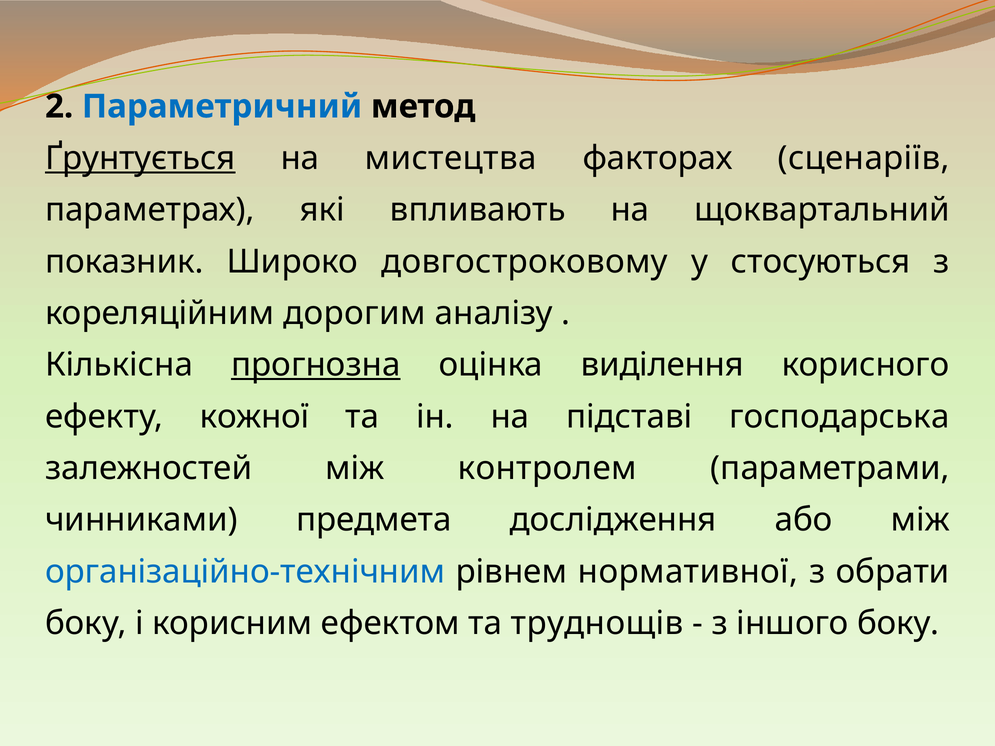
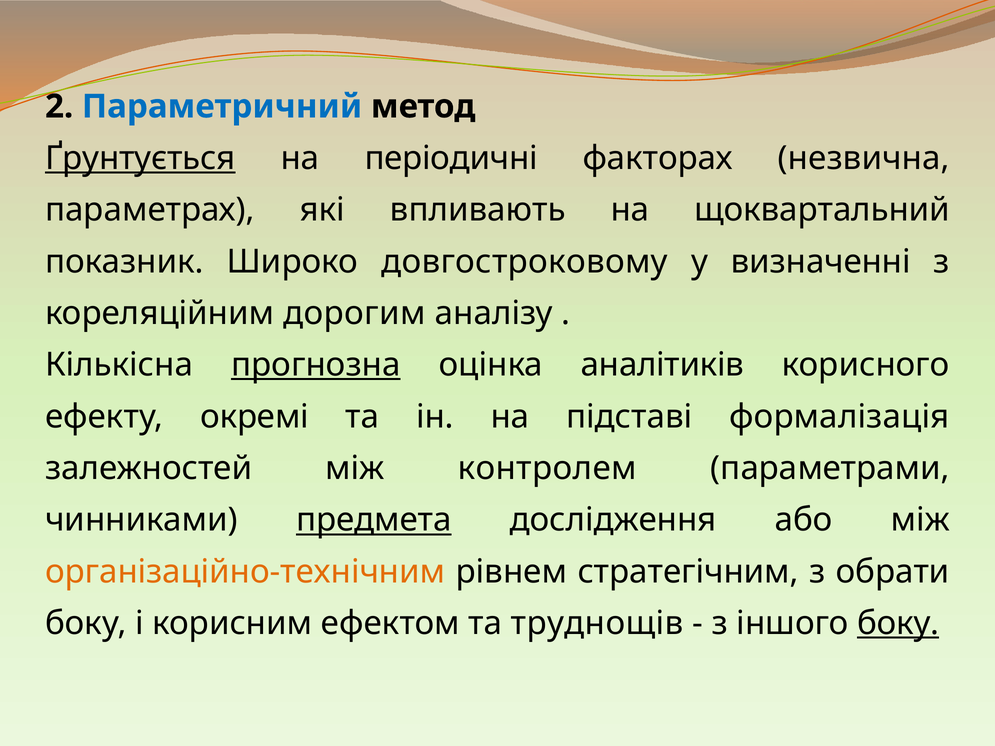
мистецтва: мистецтва -> періодичні (451, 158)
сценаріїв: сценаріїв -> незвична (864, 158)
стосуються: стосуються -> визначенні (821, 262)
виділення: виділення -> аналітиків (662, 365)
кожної: кожної -> окремі (255, 417)
господарська: господарська -> формалізація (839, 417)
предмета underline: none -> present (374, 520)
організаційно-технічним colour: blue -> orange (245, 572)
нормативної: нормативної -> стратегічним (688, 572)
боку underline: none -> present (898, 624)
